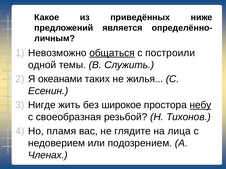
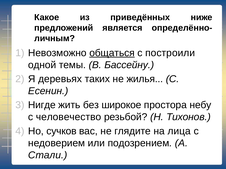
Служить: Служить -> Бассейну (129, 65)
океанами: океанами -> деревьях (60, 79)
небу underline: present -> none (200, 105)
своеобразная: своеобразная -> человечество (69, 117)
пламя: пламя -> сучков (61, 131)
Членах: Членах -> Стали (48, 156)
